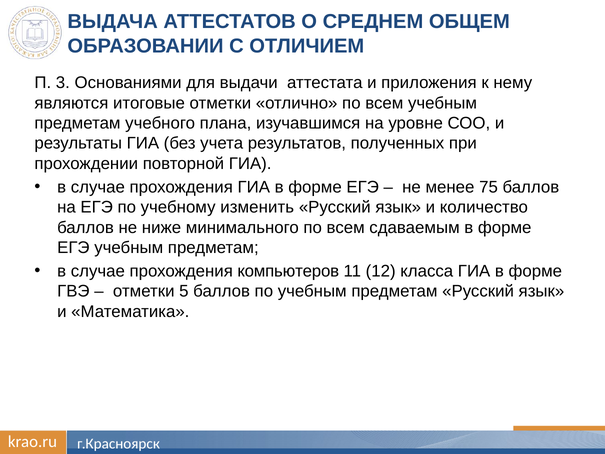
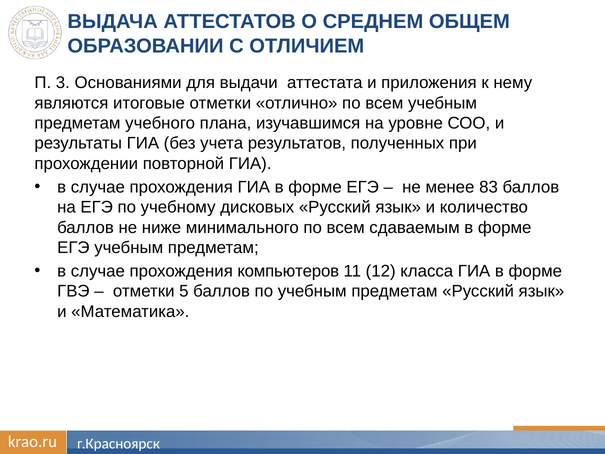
75: 75 -> 83 (489, 187)
изменить: изменить -> дисковых (257, 207)
